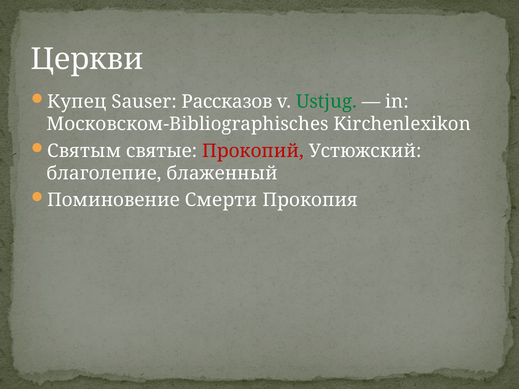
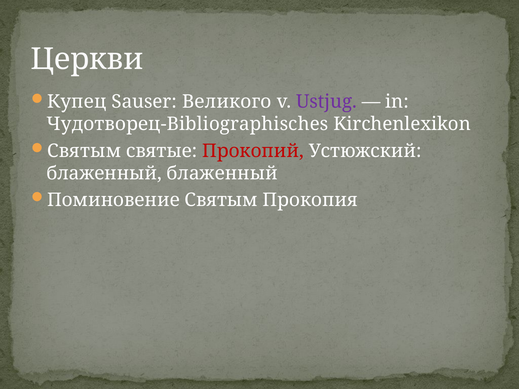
Рассказов: Рассказов -> Великого (227, 102)
Ustjug colour: green -> purple (326, 102)
Московском-Bibliographisches: Московском-Bibliographisches -> Чудотворец-Bibliographisches (187, 124)
благолепие: благолепие -> блаженный (104, 173)
Поминовение Смерти: Смерти -> Святым (221, 200)
